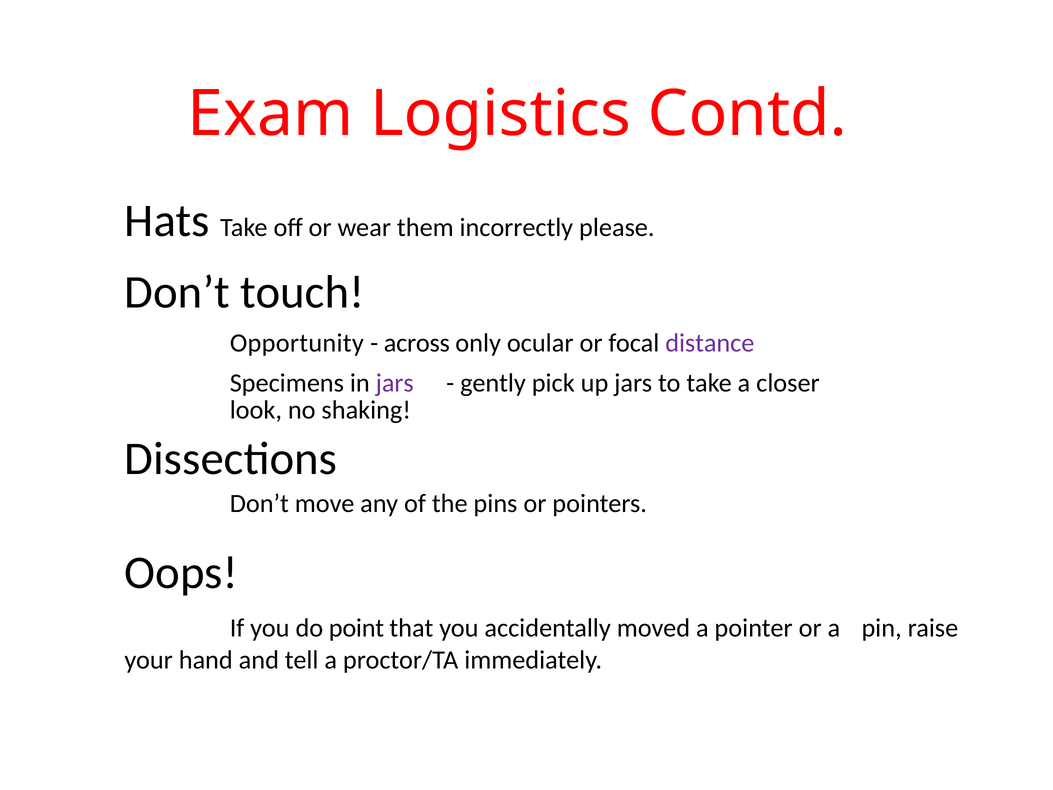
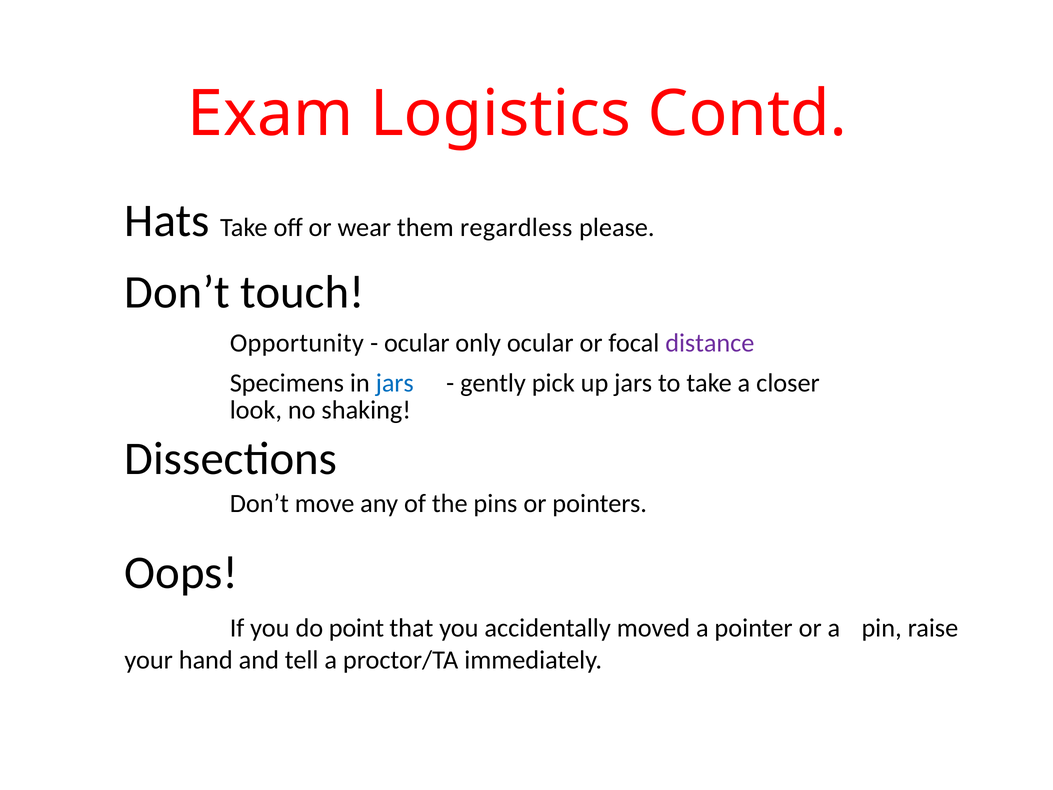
incorrectly: incorrectly -> regardless (516, 228)
across: across -> ocular (417, 343)
jars colour: purple -> blue (395, 383)
